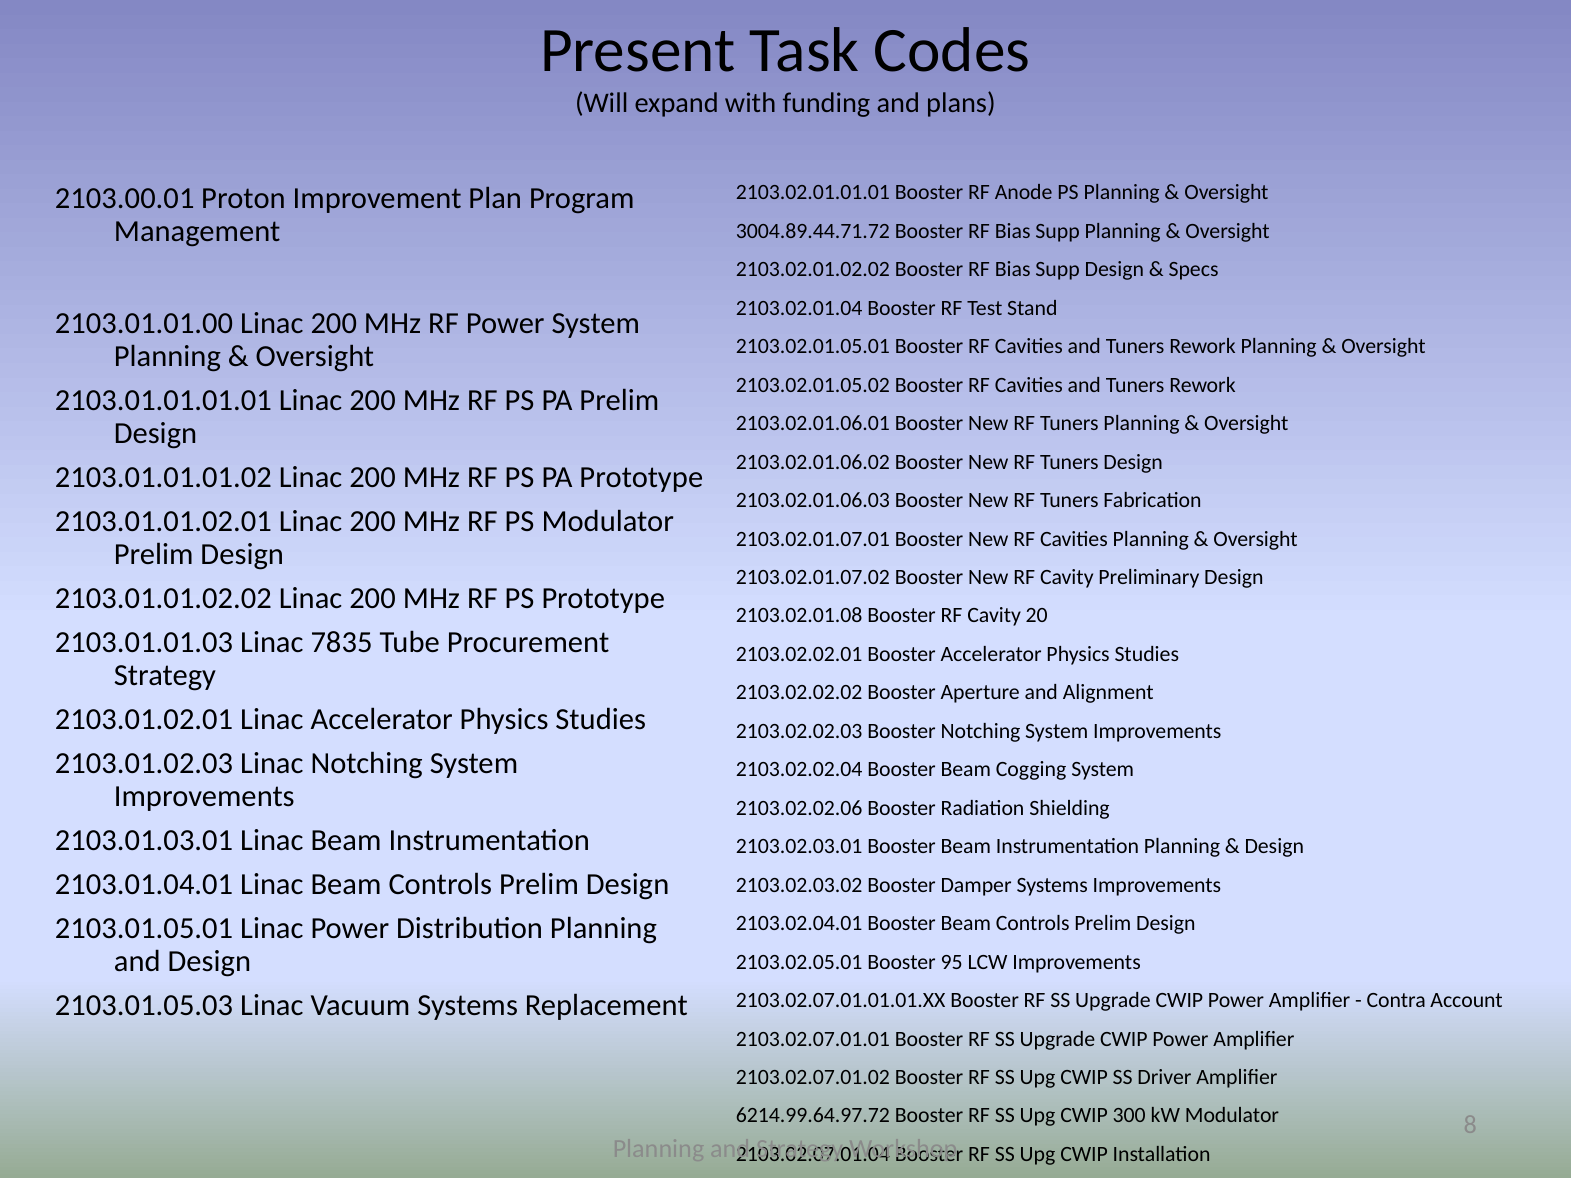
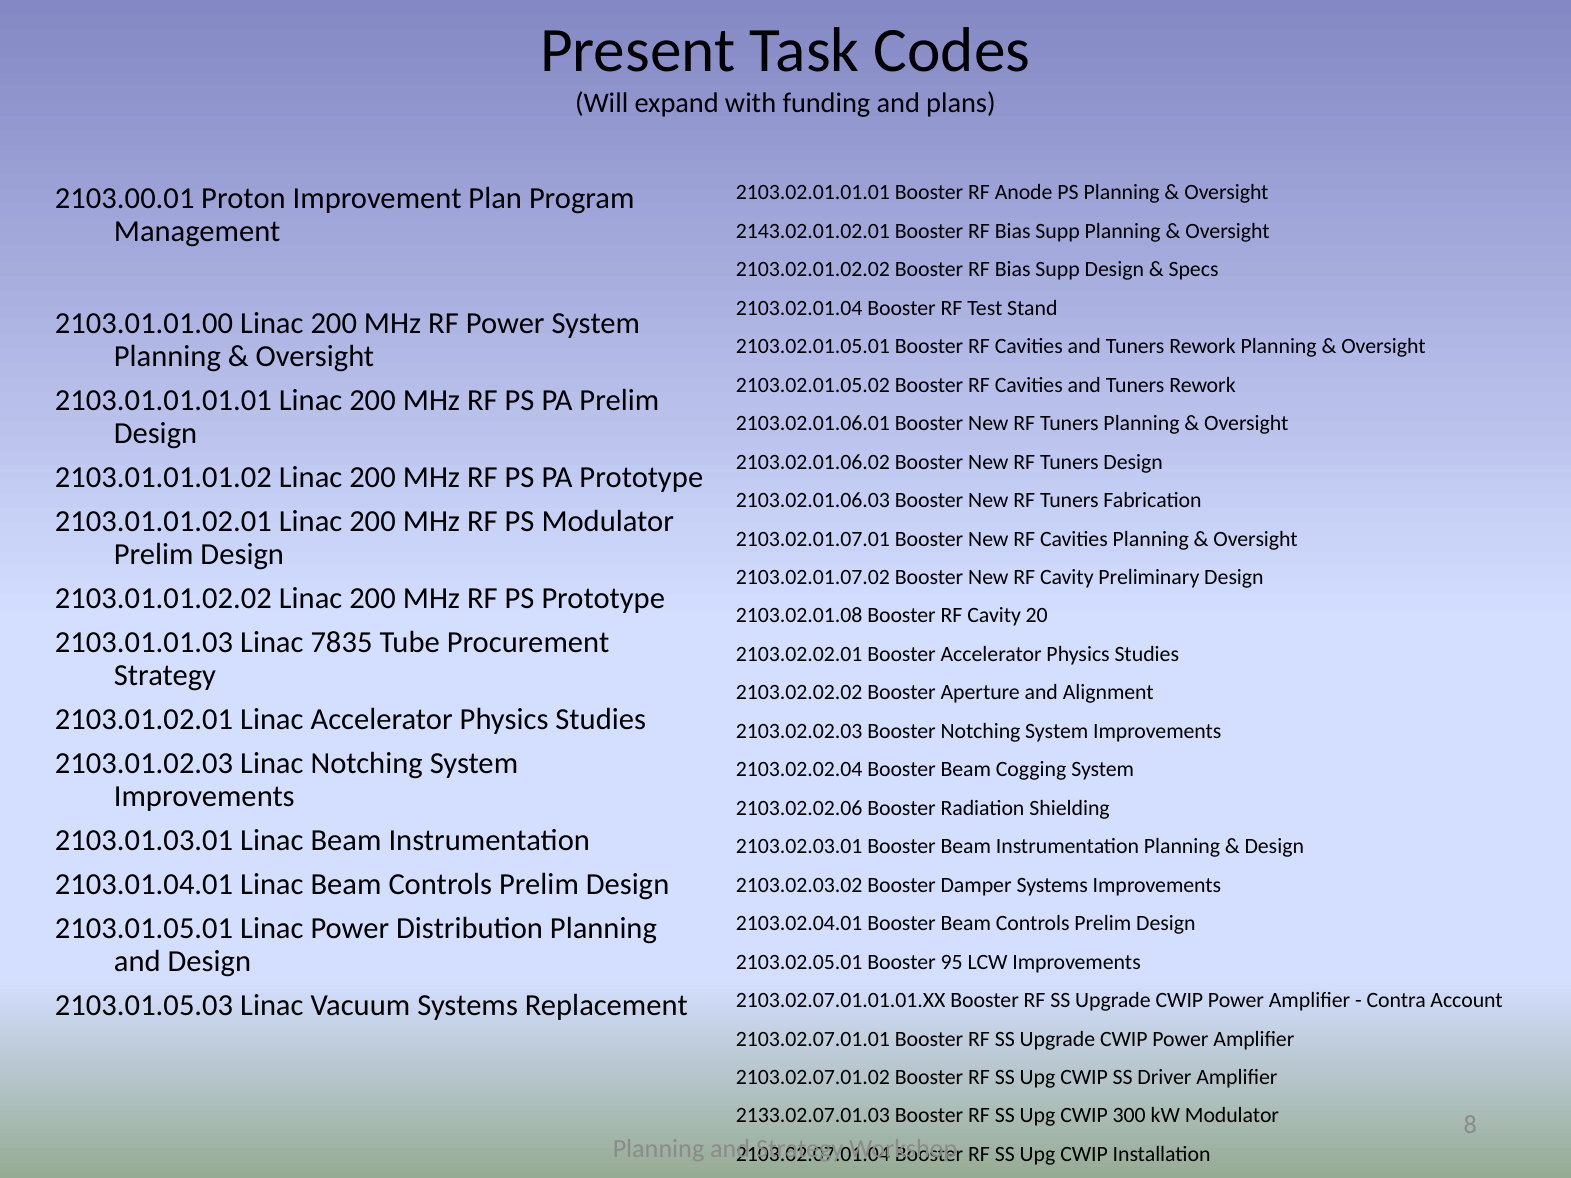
3004.89.44.71.72: 3004.89.44.71.72 -> 2143.02.01.02.01 (813, 231)
6214.99.64.97.72: 6214.99.64.97.72 -> 2133.02.07.01.03 (813, 1116)
